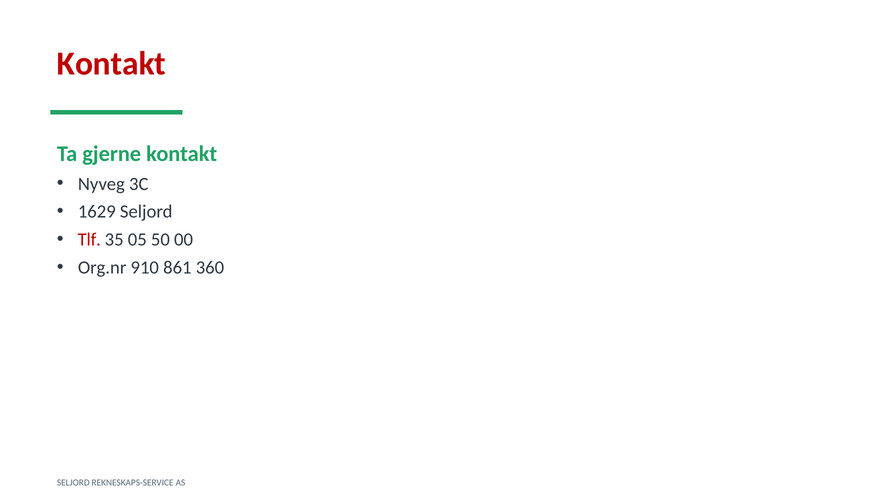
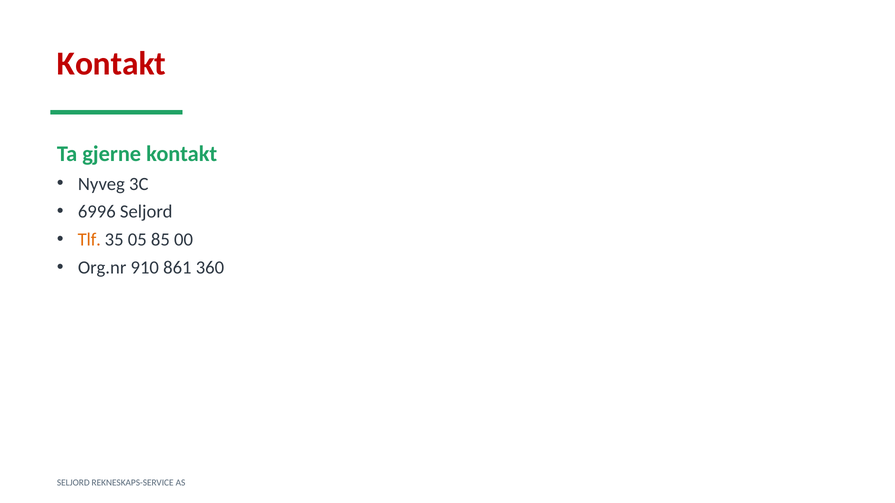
1629: 1629 -> 6996 (97, 212)
Tlf colour: red -> orange (89, 240)
50: 50 -> 85 (160, 240)
